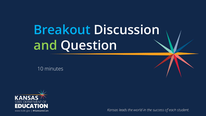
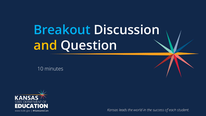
and colour: light green -> yellow (45, 45)
